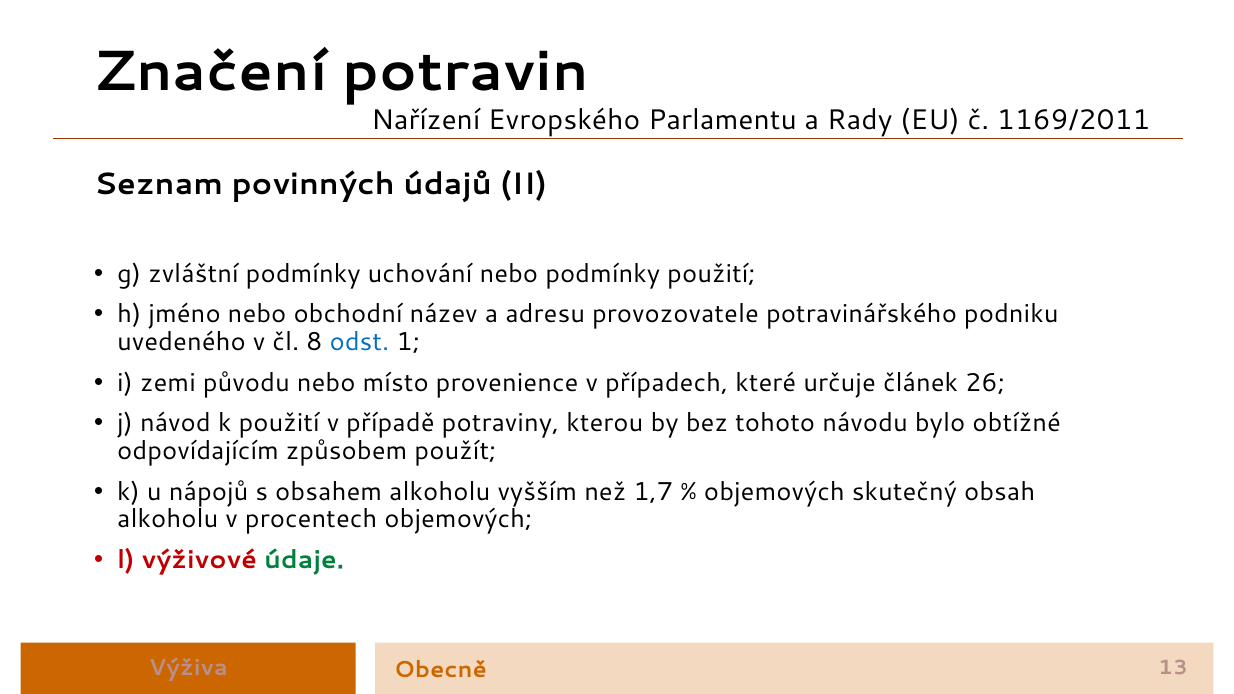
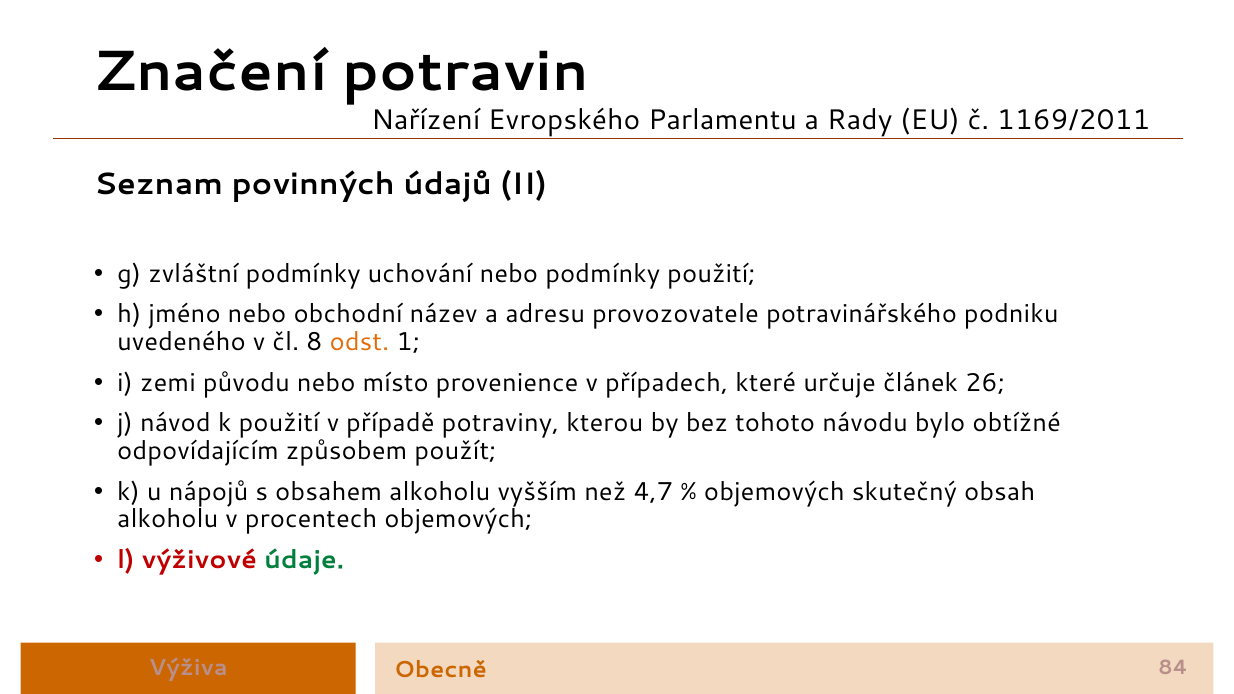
odst colour: blue -> orange (359, 342)
1,7: 1,7 -> 4,7 (653, 492)
13: 13 -> 84 (1173, 668)
